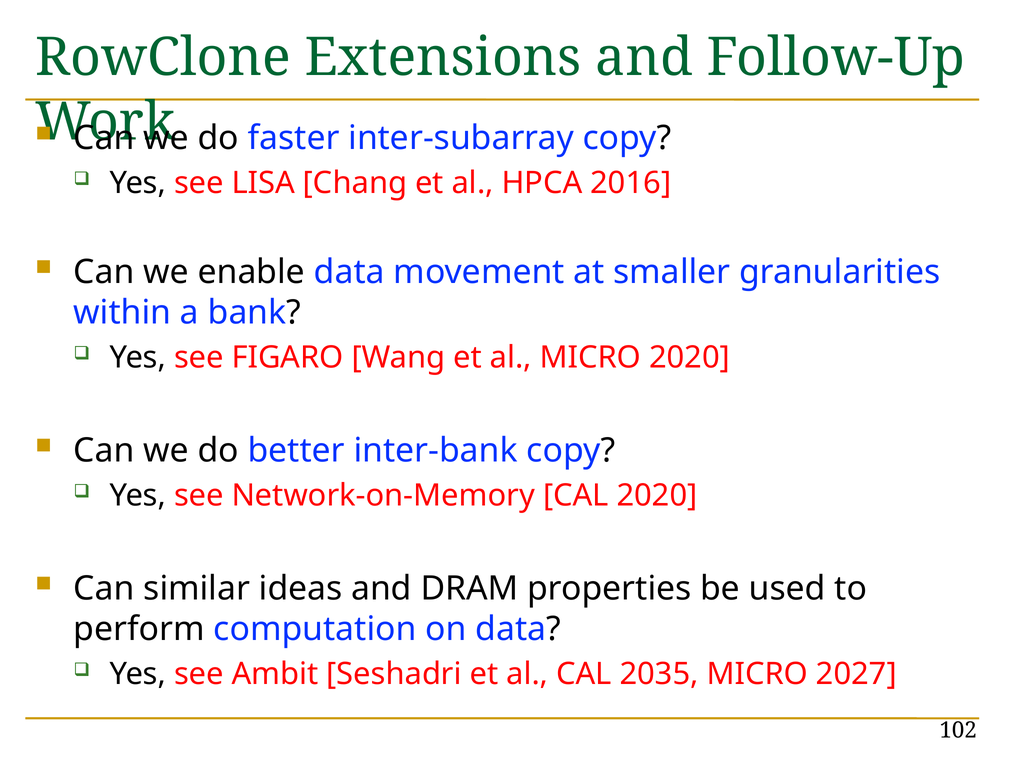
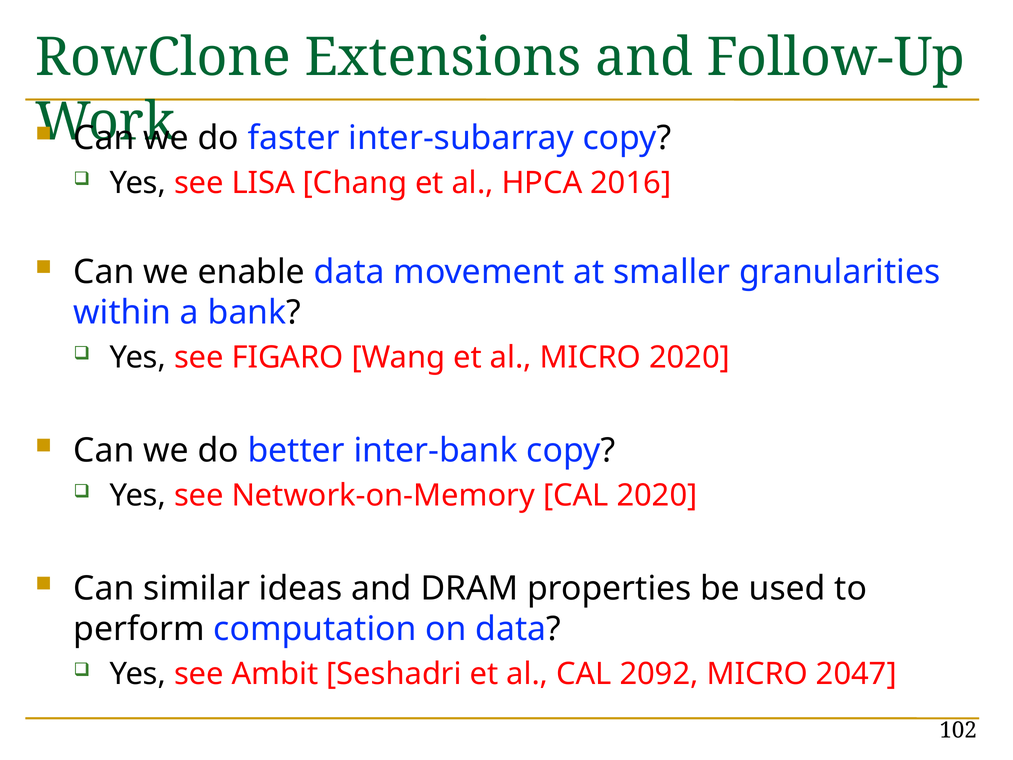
2035: 2035 -> 2092 (659, 674)
2027: 2027 -> 2047 (856, 674)
